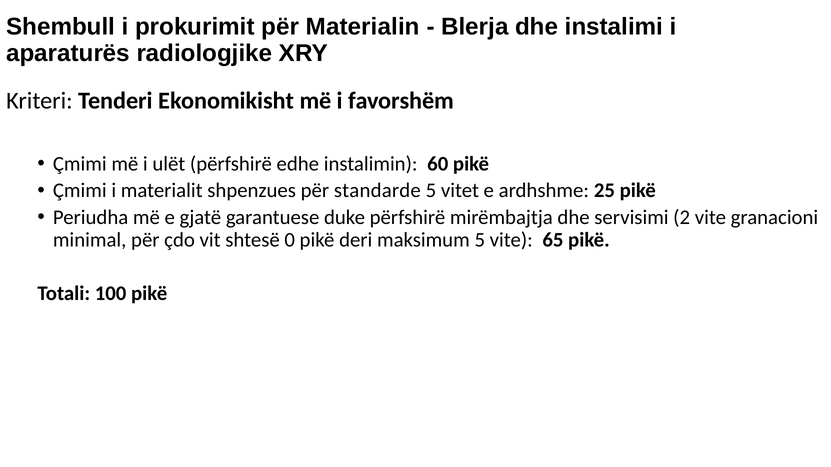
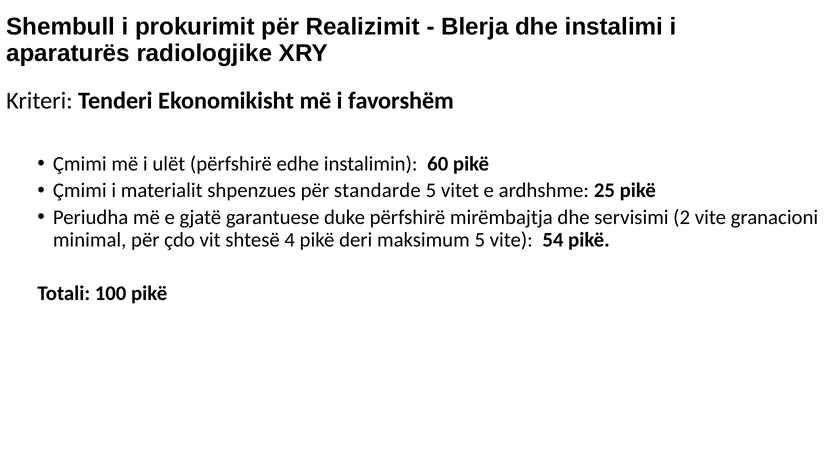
Materialin: Materialin -> Realizimit (363, 27)
0: 0 -> 4 (290, 240)
65: 65 -> 54 (553, 240)
